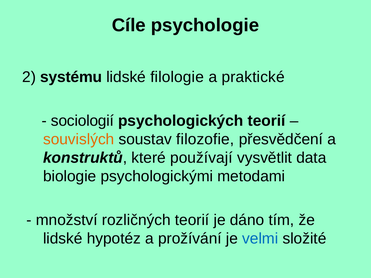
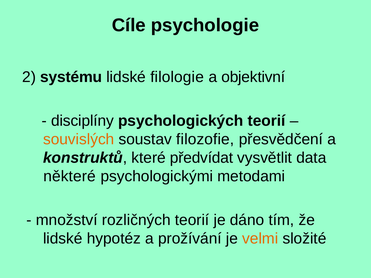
praktické: praktické -> objektivní (253, 77)
sociologií: sociologií -> disciplíny (82, 121)
používají: používají -> předvídat (202, 158)
biologie: biologie -> některé (70, 176)
velmi colour: blue -> orange (260, 239)
